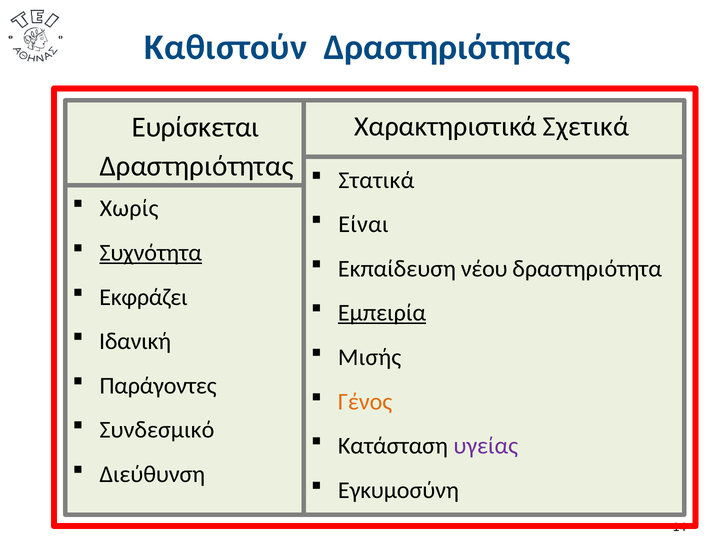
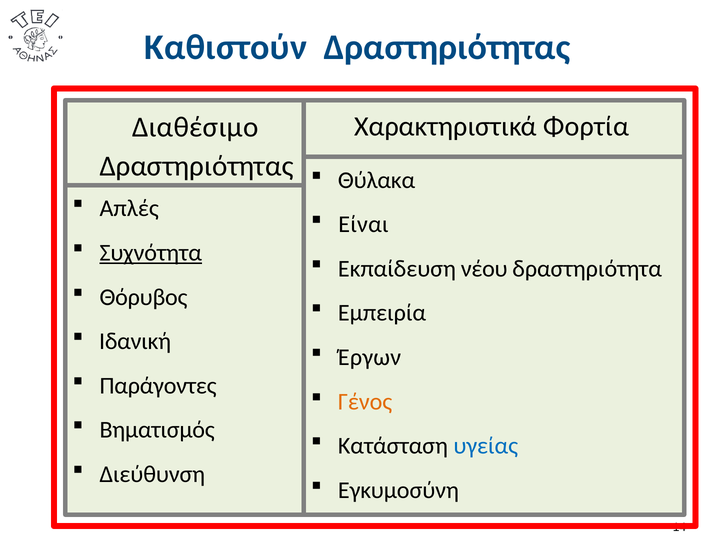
Σχετικά: Σχετικά -> Φορτία (586, 126)
Ευρίσκεται: Ευρίσκεται -> Διαθέσιμο (195, 127)
Στατικά: Στατικά -> Θύλακα (377, 180)
Χωρίς: Χωρίς -> Απλές (129, 208)
Εκφράζει: Εκφράζει -> Θόρυβος (143, 297)
Εμπειρία underline: present -> none (382, 313)
Μισής: Μισής -> Έργων (370, 357)
Συνδεσμικό: Συνδεσμικό -> Βηματισμός (157, 430)
υγείας colour: purple -> blue (486, 446)
